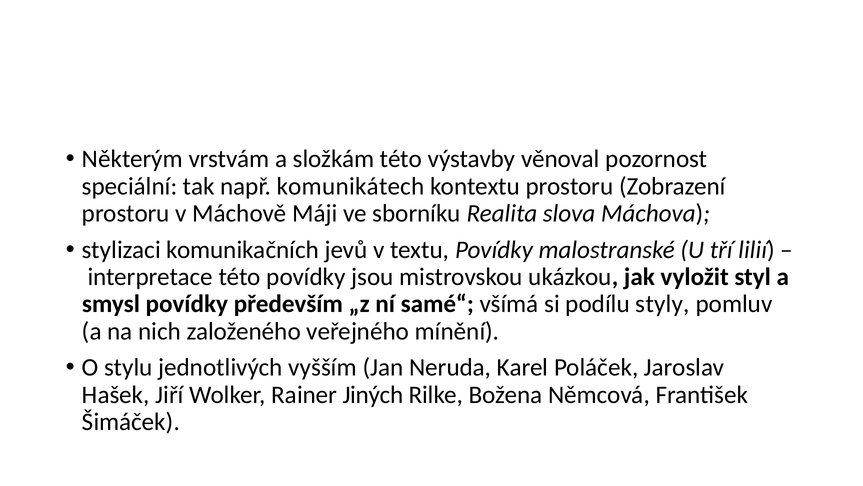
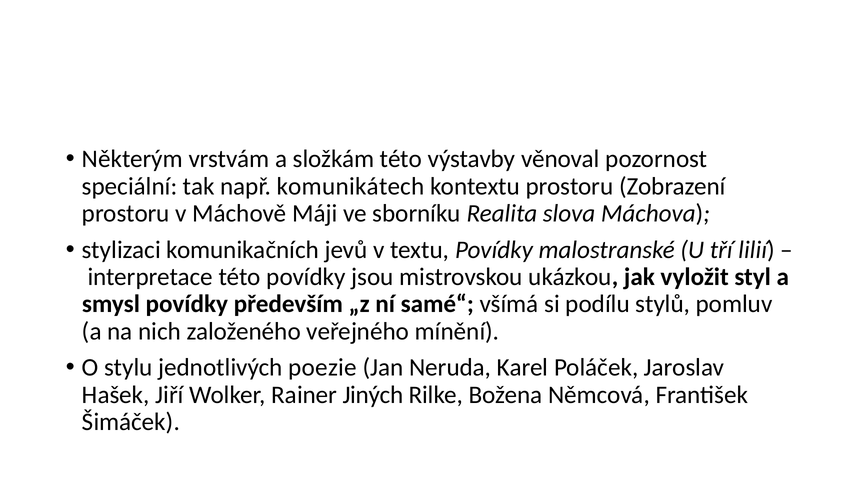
styly: styly -> stylů (663, 304)
vyšším: vyšším -> poezie (323, 367)
